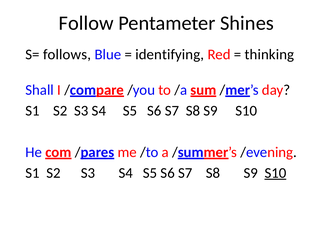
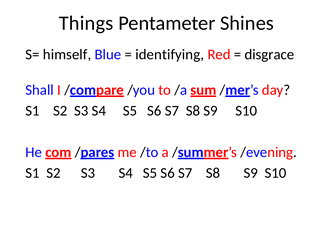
Follow: Follow -> Things (86, 23)
follows: follows -> himself (67, 54)
thinking: thinking -> disgrace (269, 54)
S10 underline: present -> none (275, 173)
